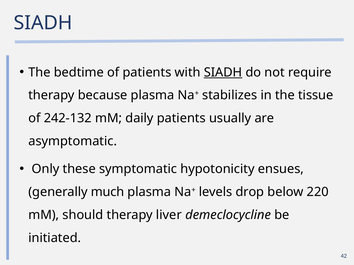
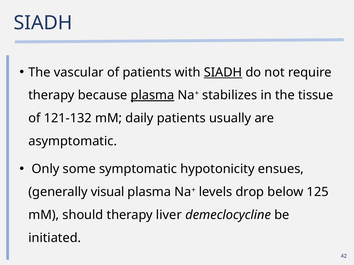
bedtime: bedtime -> vascular (79, 72)
plasma underline: none -> present (152, 95)
242-132: 242-132 -> 121-132 (68, 118)
these: these -> some (79, 169)
much: much -> visual (108, 192)
220: 220 -> 125 (318, 192)
